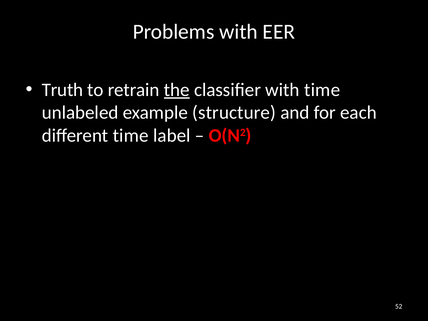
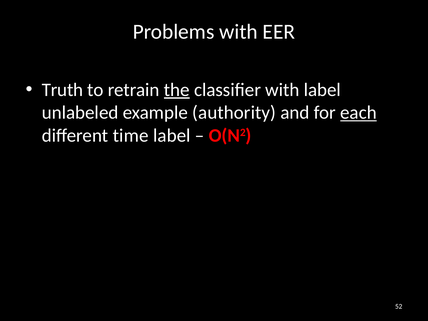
with time: time -> label (322, 90)
structure: structure -> authority (234, 113)
each underline: none -> present (358, 113)
